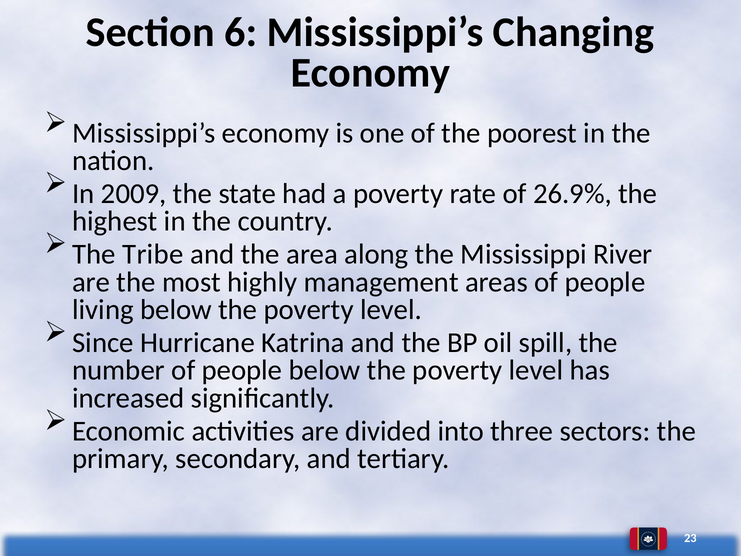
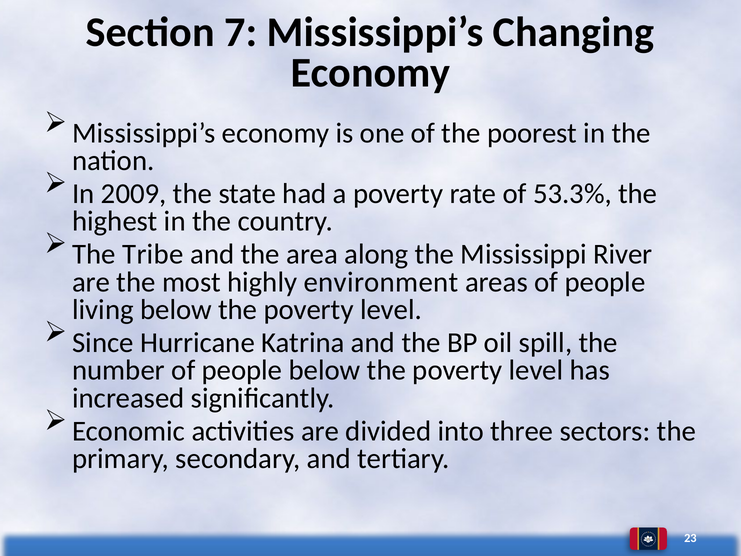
6: 6 -> 7 (241, 32)
26.9%: 26.9% -> 53.3% (572, 194)
management: management -> environment (381, 282)
